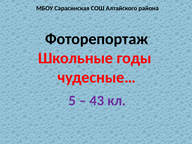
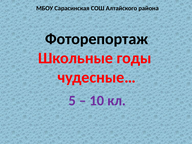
43: 43 -> 10 (97, 101)
